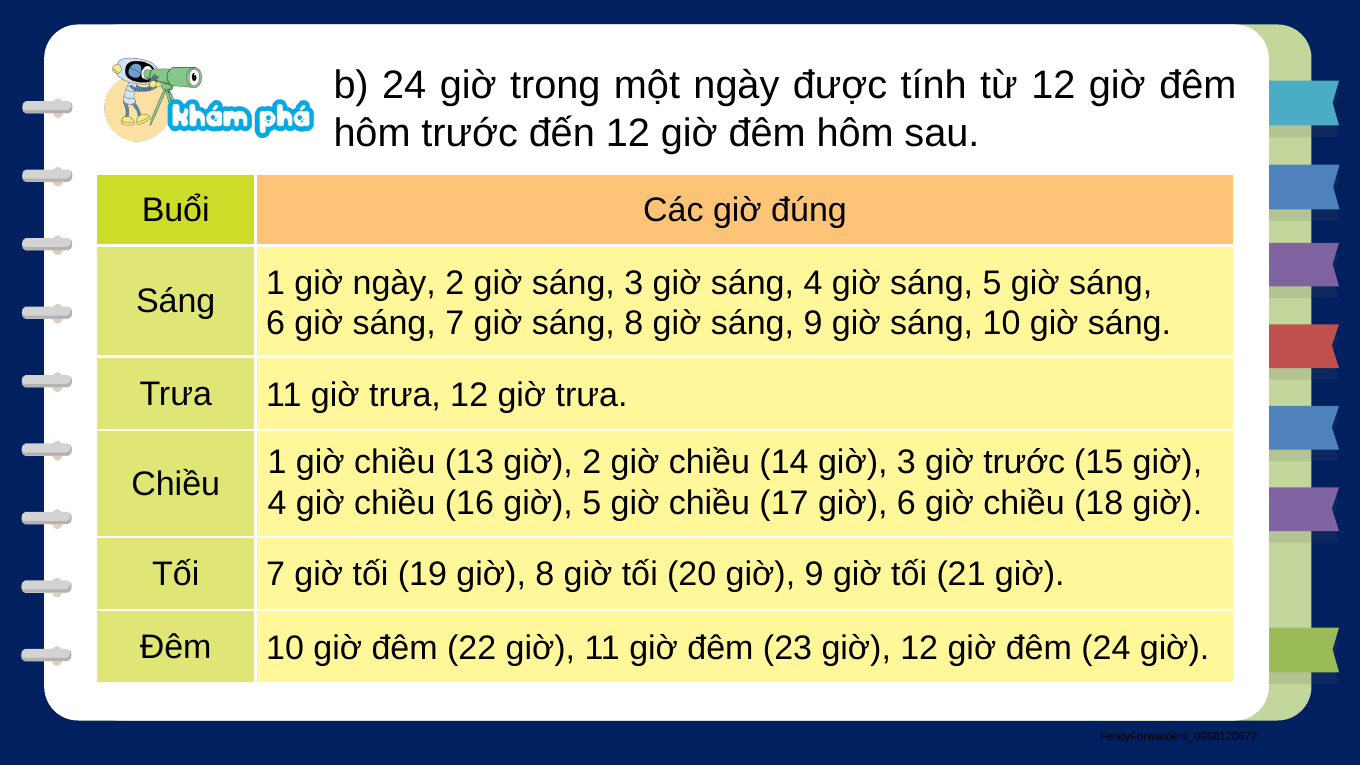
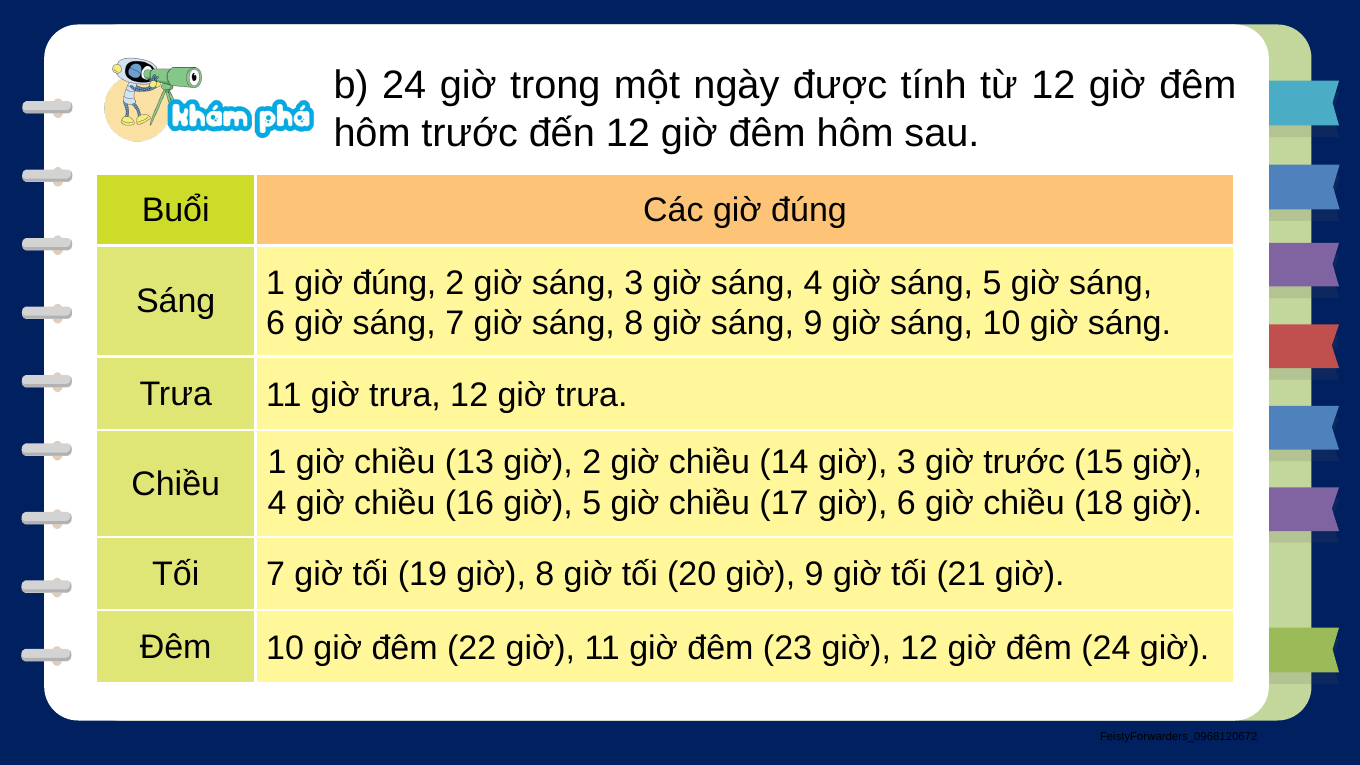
1 giờ ngày: ngày -> đúng (394, 283)
